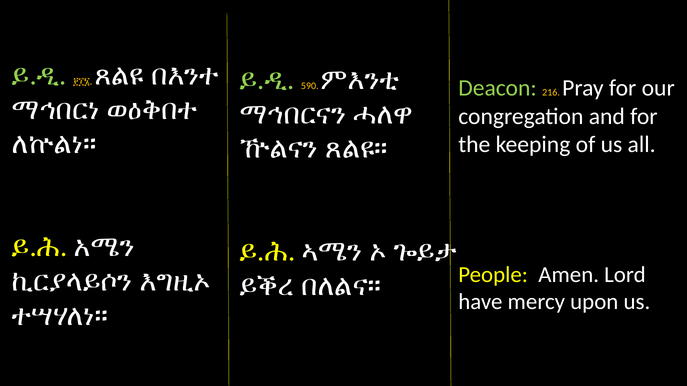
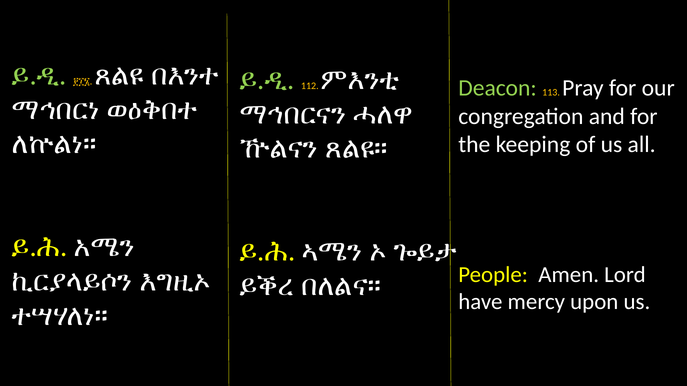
590: 590 -> 112 (310, 86)
216: 216 -> 113 (551, 93)
